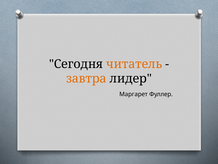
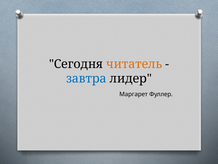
завтра colour: orange -> blue (86, 78)
